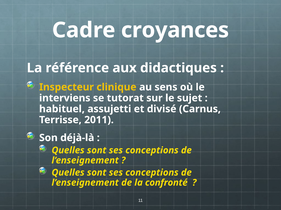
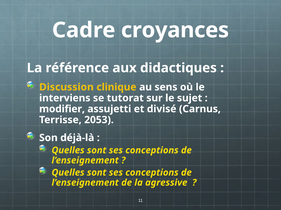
Inspecteur: Inspecteur -> Discussion (66, 87)
habituel: habituel -> modifier (62, 109)
2011: 2011 -> 2053 (99, 120)
confronté: confronté -> agressive (166, 183)
